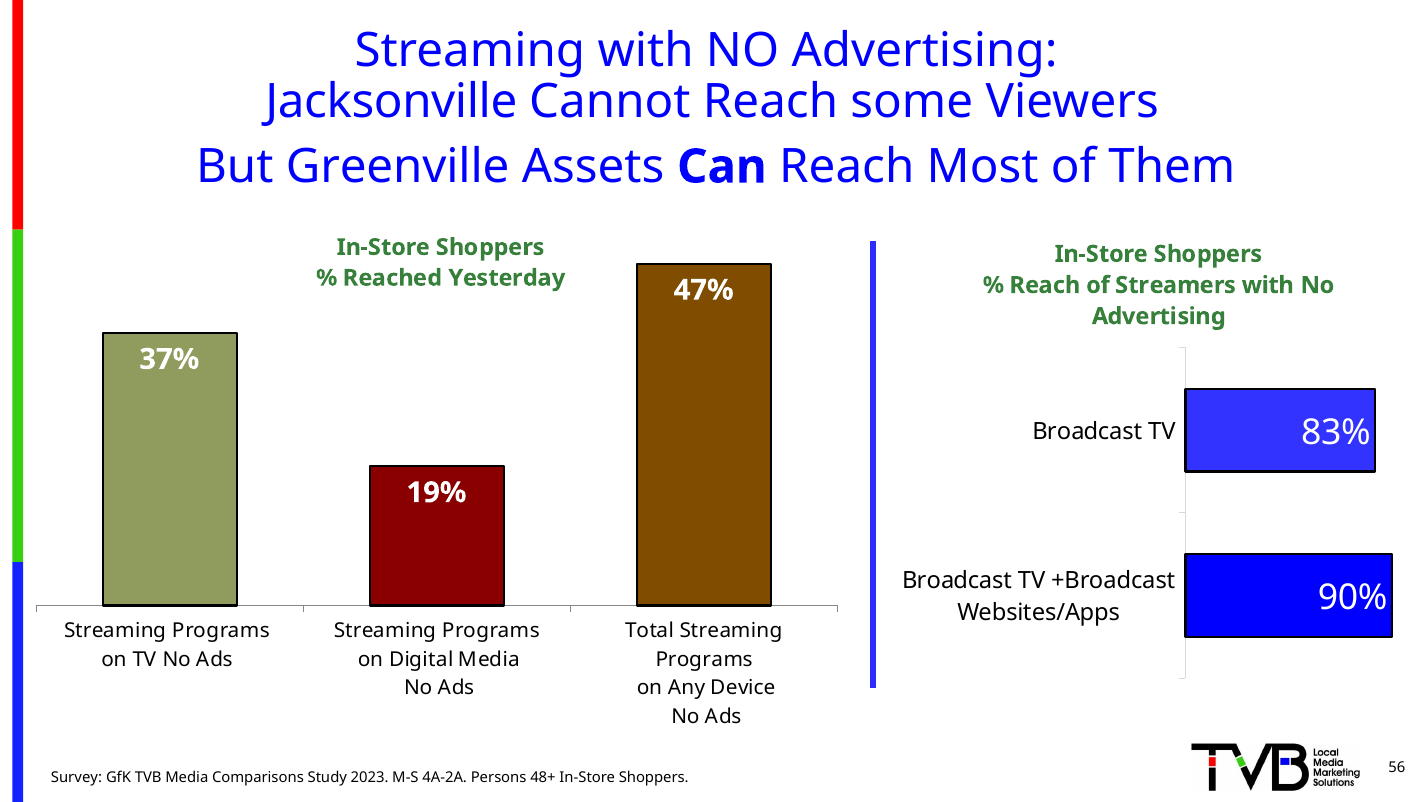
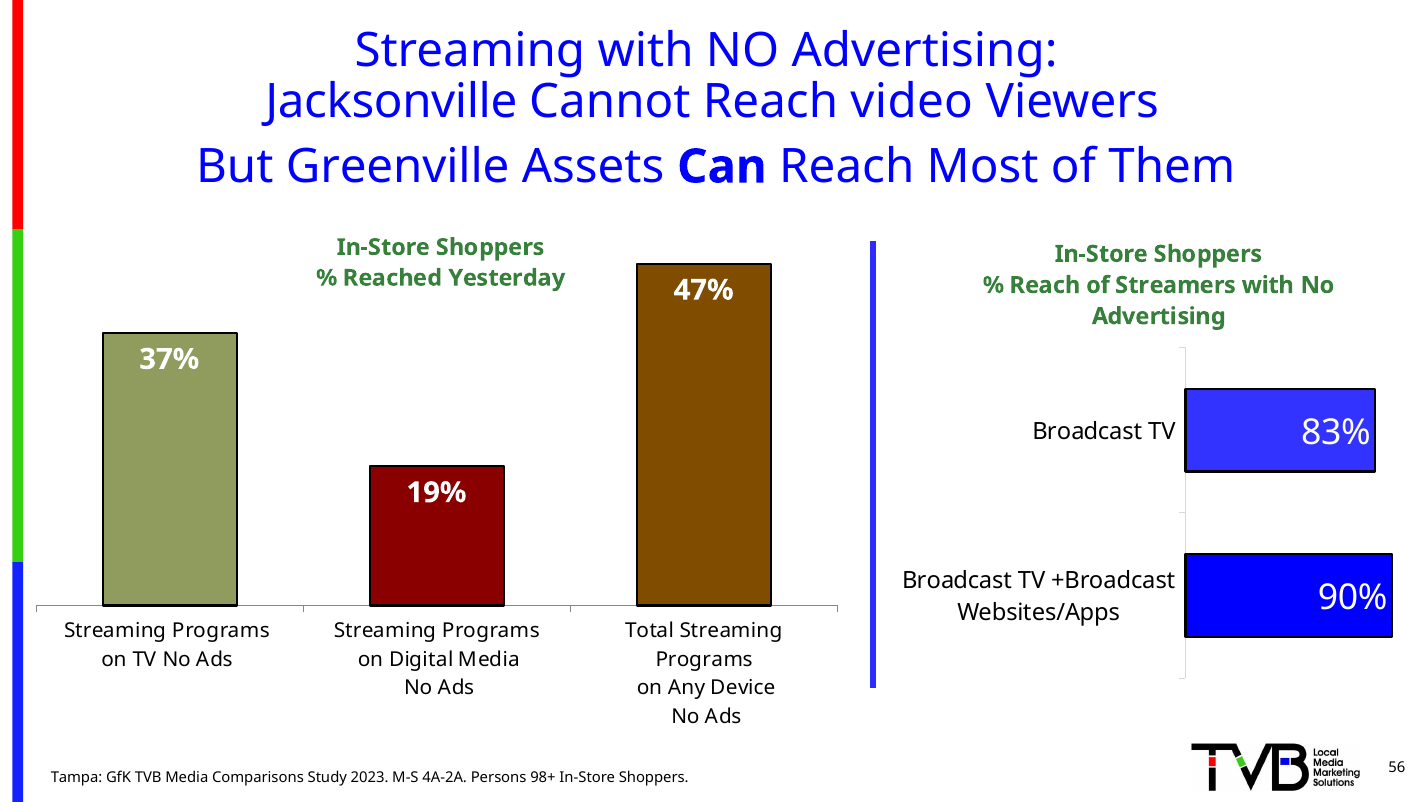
some: some -> video (912, 102)
Survey: Survey -> Tampa (77, 777)
48+: 48+ -> 98+ (543, 777)
